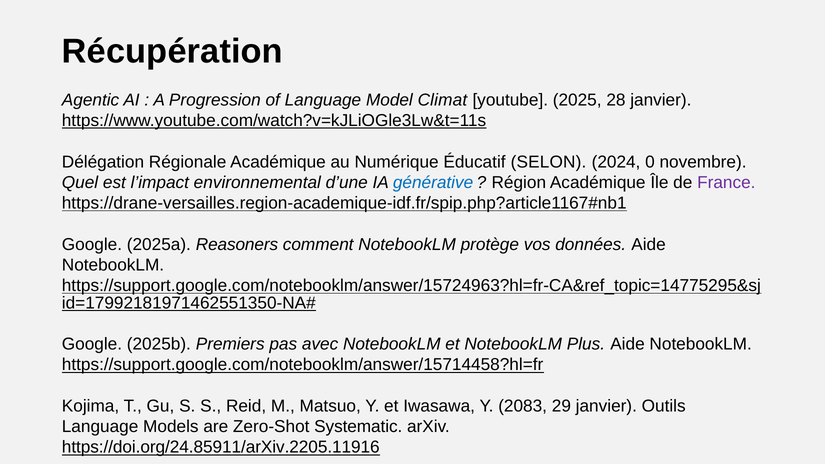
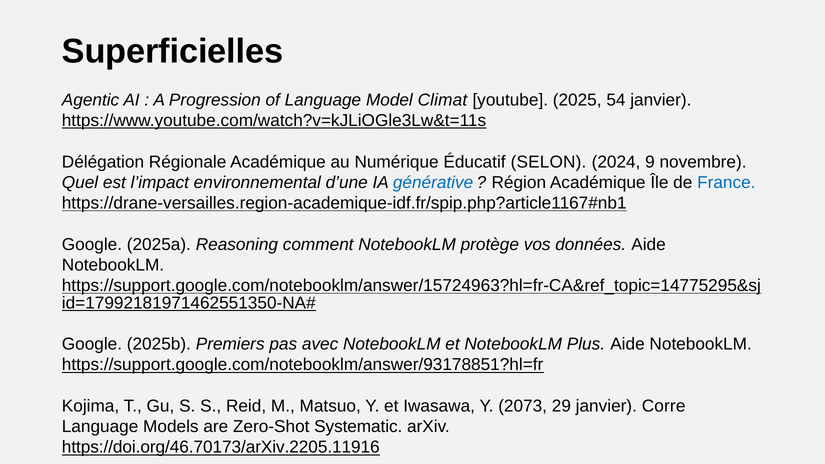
Récupération: Récupération -> Superficielles (173, 51)
28: 28 -> 54 (616, 100)
0: 0 -> 9 (650, 162)
France colour: purple -> blue (726, 183)
Reasoners: Reasoners -> Reasoning (237, 244)
https://support.google.com/notebooklm/answer/15714458?hl=fr: https://support.google.com/notebooklm/answer/15714458?hl=fr -> https://support.google.com/notebooklm/answer/93178851?hl=fr (303, 365)
2083: 2083 -> 2073 (523, 406)
Outils: Outils -> Corre (664, 406)
https://doi.org/24.85911/arXiv.2205.11916: https://doi.org/24.85911/arXiv.2205.11916 -> https://doi.org/46.70173/arXiv.2205.11916 (221, 447)
